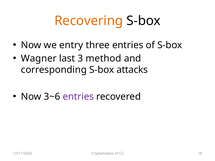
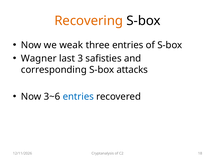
entry: entry -> weak (71, 45)
method: method -> safisties (104, 58)
entries colour: purple -> blue (78, 97)
